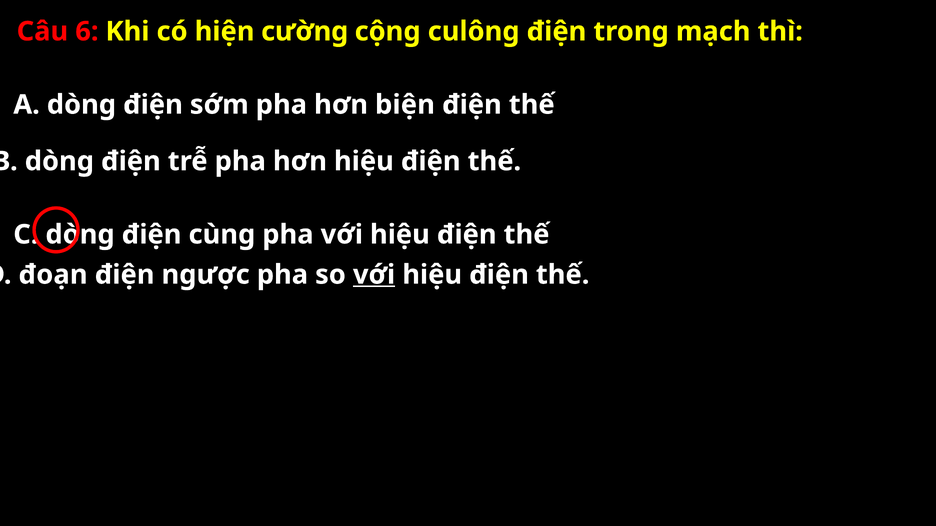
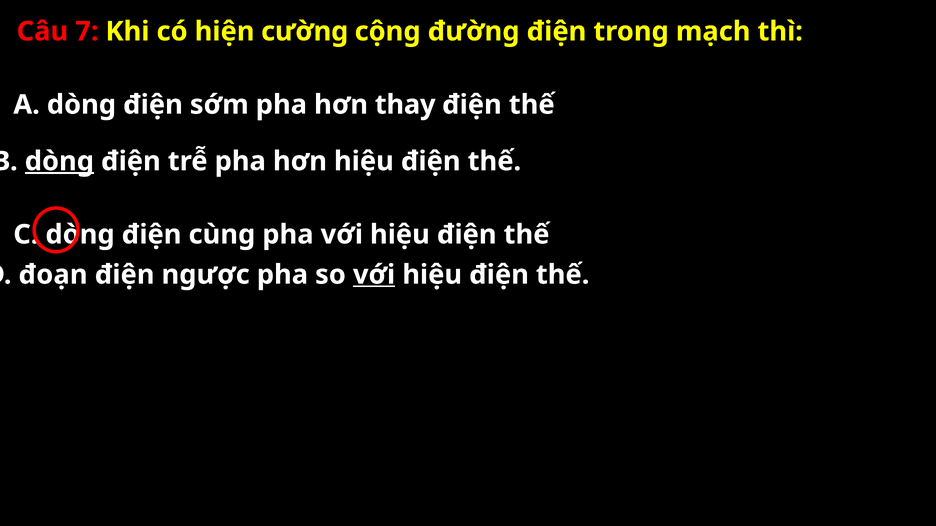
6: 6 -> 7 (87, 31)
culông: culông -> đường (474, 31)
biện: biện -> thay (405, 105)
dòng underline: none -> present (59, 161)
